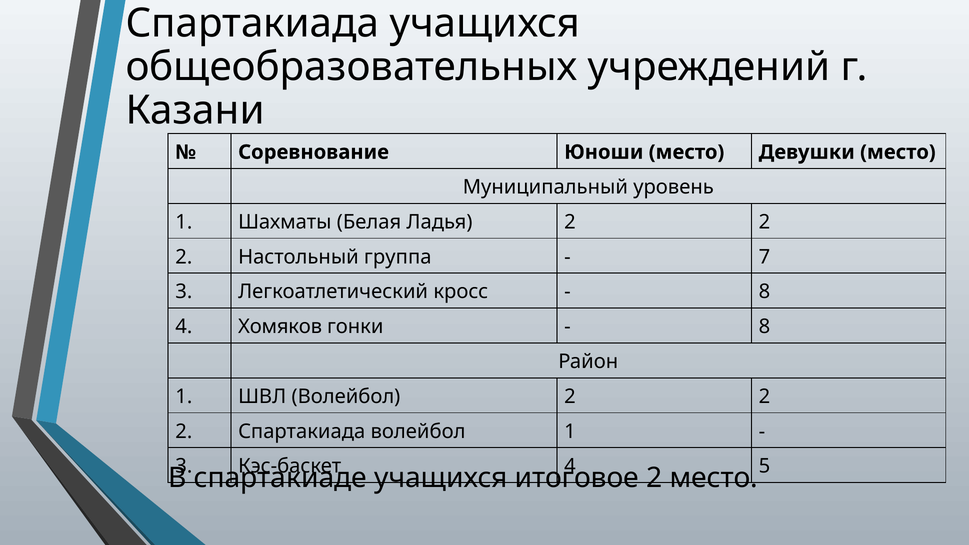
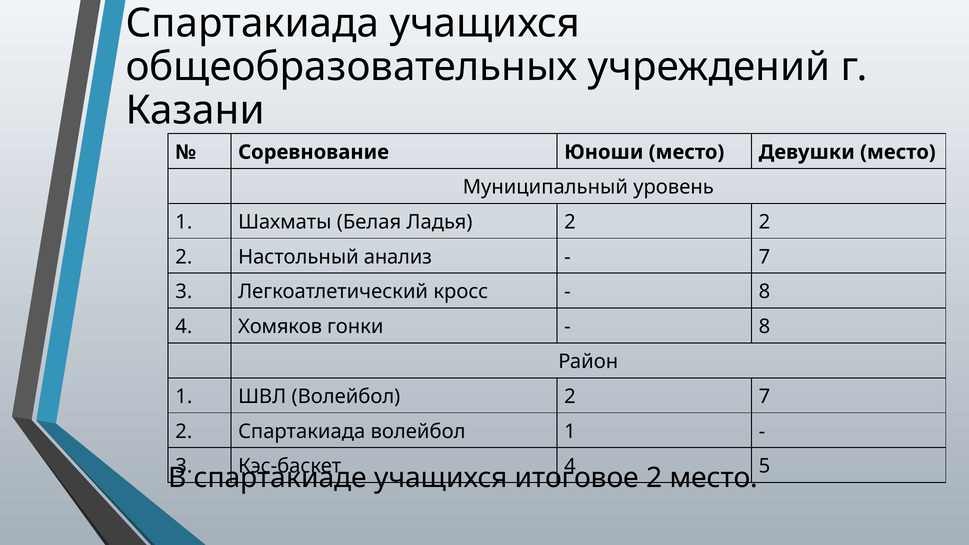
группа: группа -> анализ (398, 257)
Волейбол 2 2: 2 -> 7 (764, 397)
